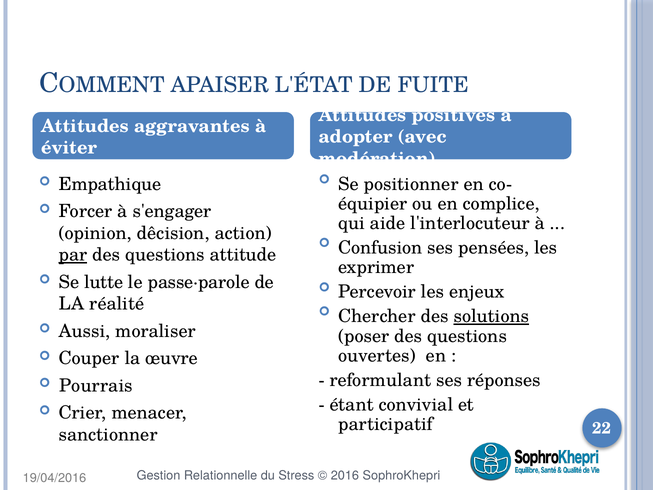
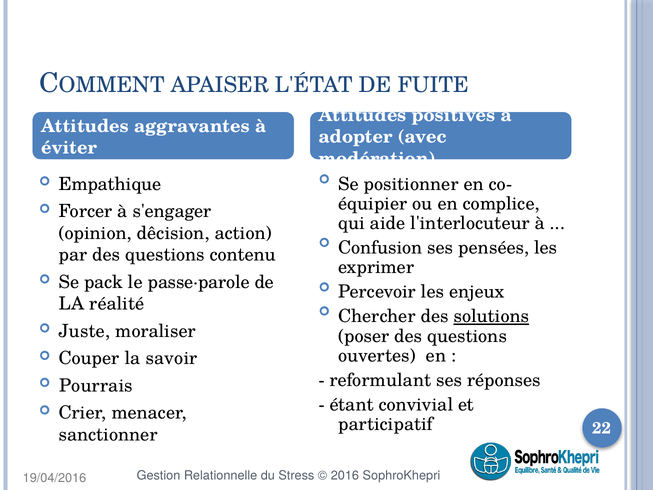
par underline: present -> none (73, 255)
attitude: attitude -> contenu (243, 255)
lutte: lutte -> pack (104, 282)
Aussi: Aussi -> Juste (84, 331)
œuvre: œuvre -> savoir (172, 358)
